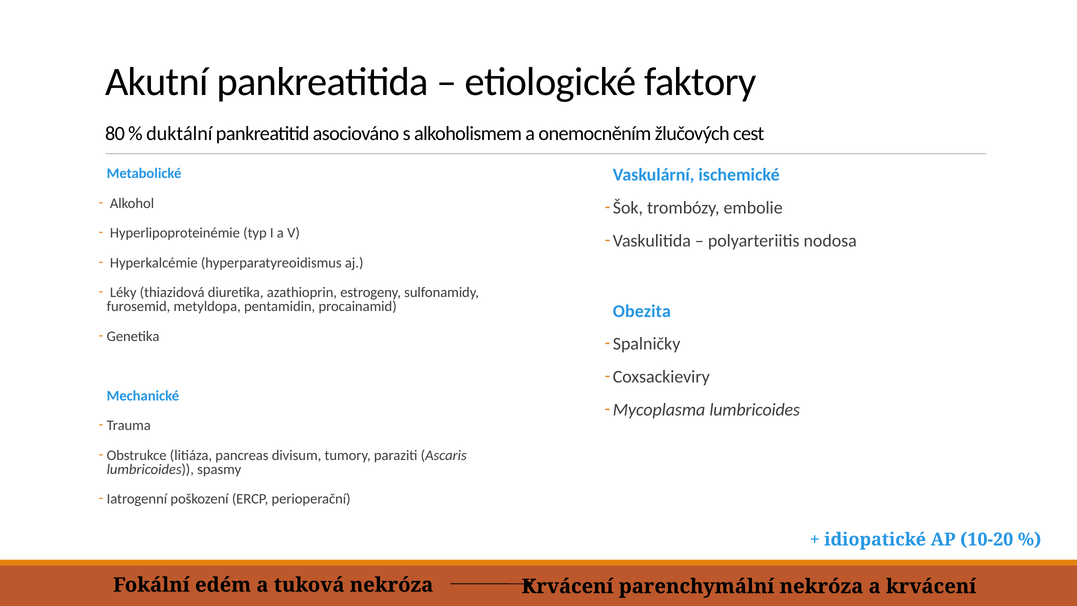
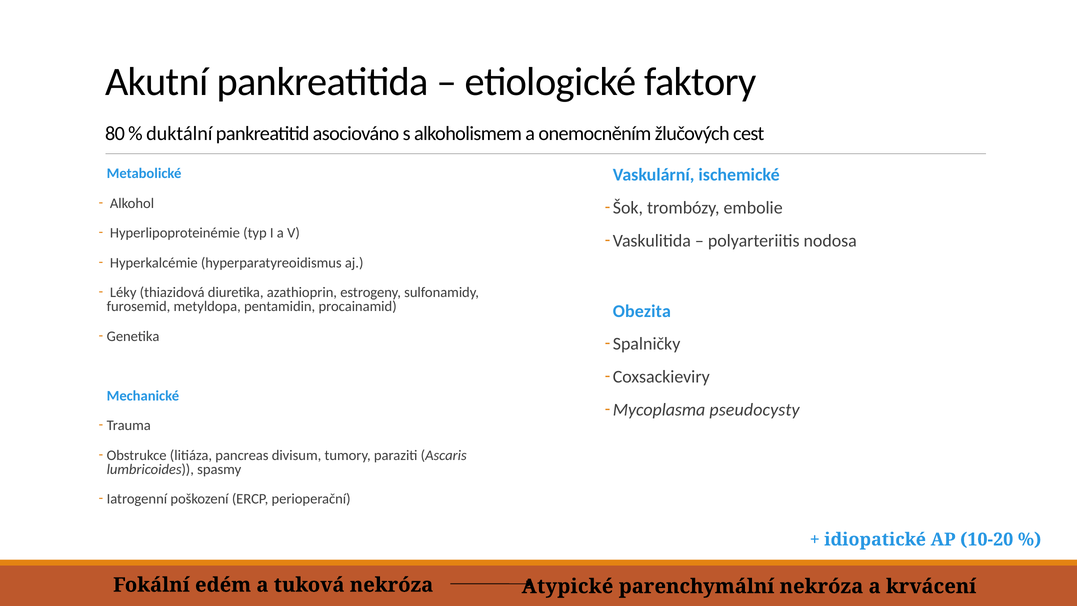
Mycoplasma lumbricoides: lumbricoides -> pseudocysty (755, 410)
nekróza Krvácení: Krvácení -> Atypické (567, 586)
